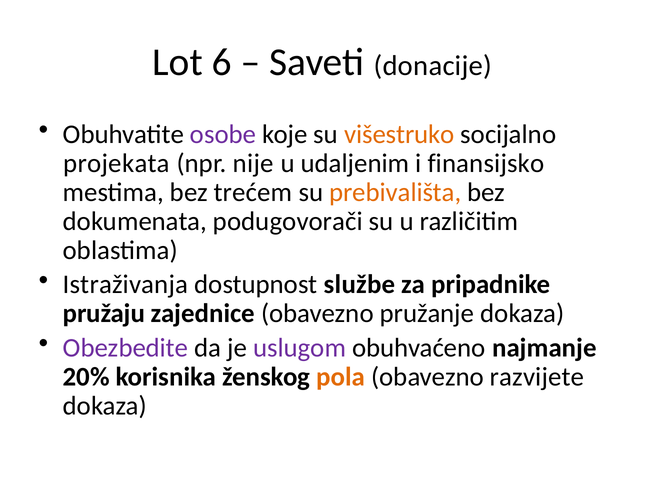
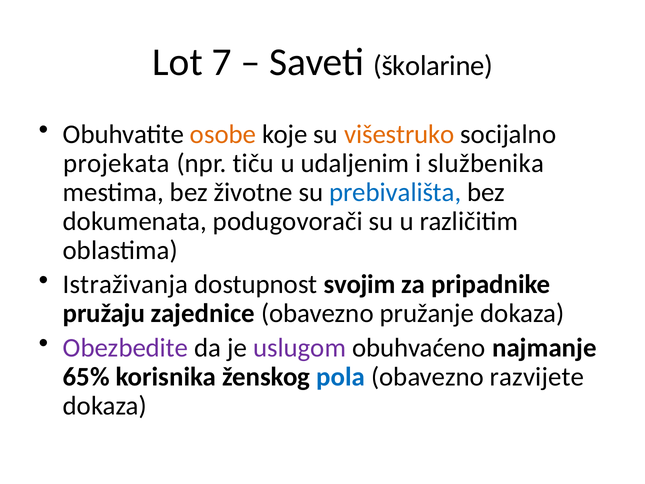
6: 6 -> 7 (222, 62)
donacije: donacije -> školarine (433, 66)
osobe colour: purple -> orange (223, 134)
nije: nije -> tiču (253, 163)
finansijsko: finansijsko -> službenika (486, 163)
trećem: trećem -> životne (253, 192)
prebivališta colour: orange -> blue (395, 192)
službe: službe -> svojim (360, 284)
20%: 20% -> 65% (86, 377)
pola colour: orange -> blue (341, 377)
